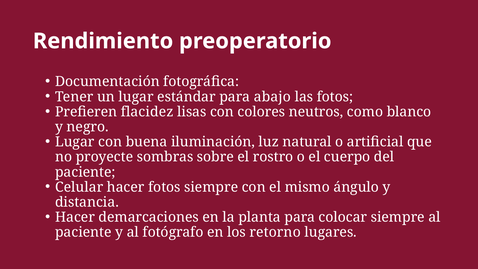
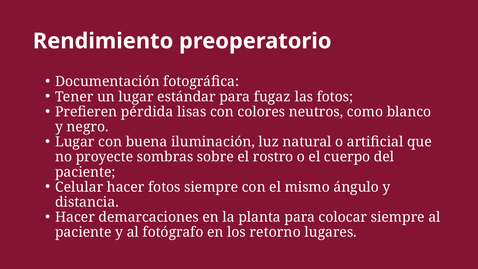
abajo: abajo -> fugaz (272, 97)
flacidez: flacidez -> pérdida (147, 112)
